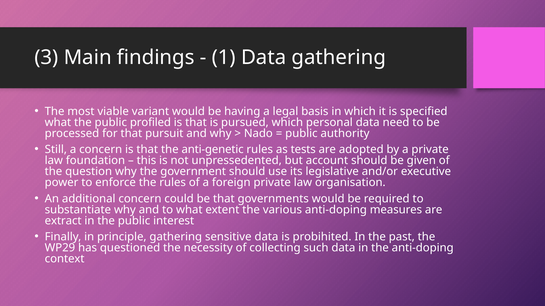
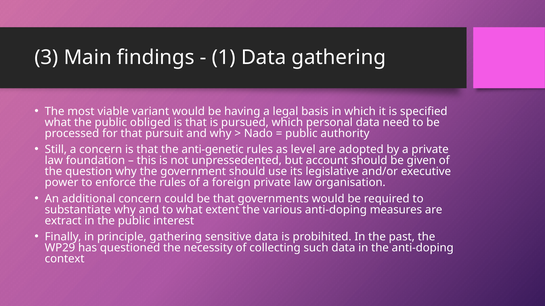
profiled: profiled -> obliged (150, 123)
tests: tests -> level (303, 150)
